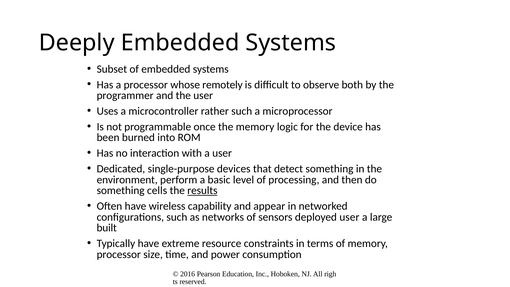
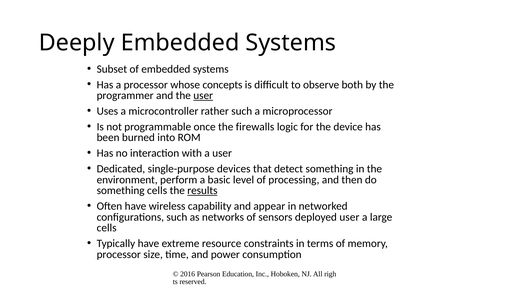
remotely: remotely -> concepts (222, 85)
user underline: none -> present (203, 95)
the memory: memory -> firewalls (255, 127)
built: built -> cells (107, 228)
